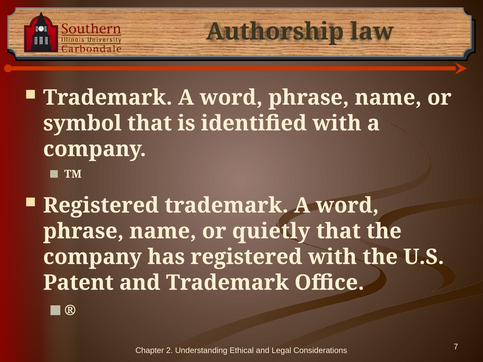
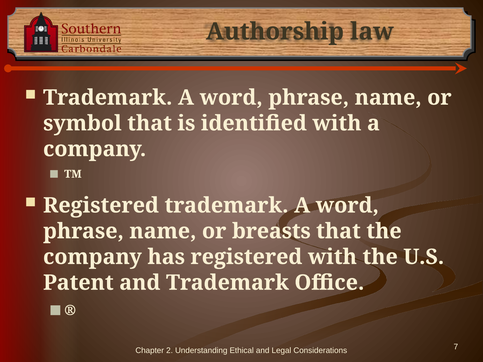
quietly: quietly -> breasts (271, 231)
